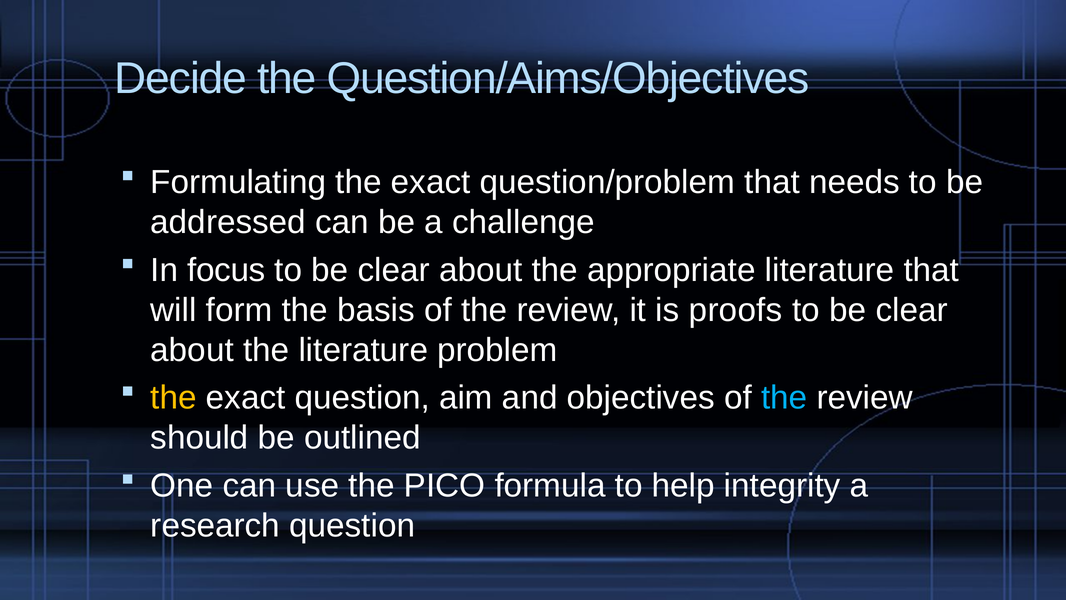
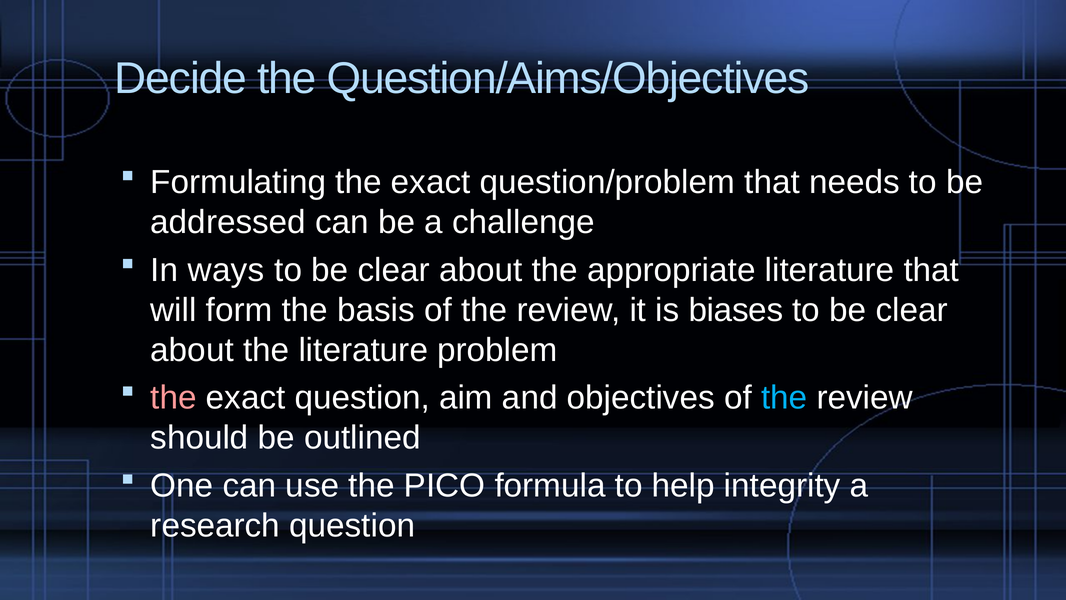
focus: focus -> ways (226, 270)
proofs: proofs -> biases (736, 310)
the colour: yellow -> pink (174, 398)
